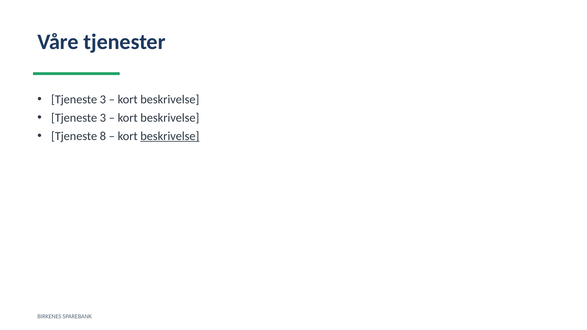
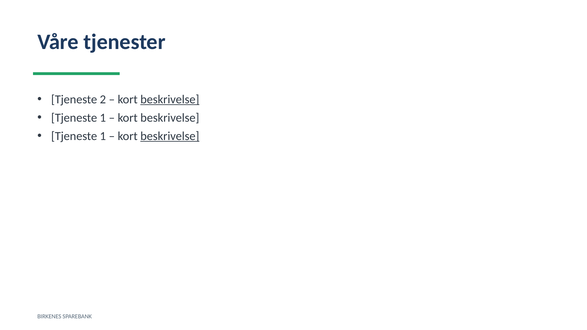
3: 3 -> 2 (103, 99)
beskrivelse underline: none -> present (170, 99)
3: 3 -> 1 (103, 118)
8: 8 -> 1 (103, 136)
